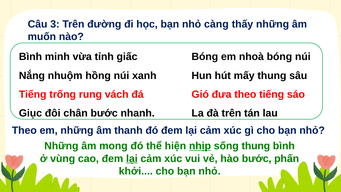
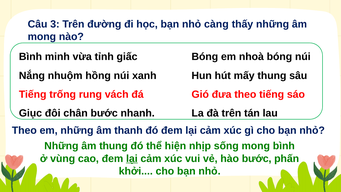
muốn: muốn -> mong (42, 37)
âm mong: mong -> thung (113, 146)
nhịp underline: present -> none (200, 146)
sống thung: thung -> mong (256, 146)
